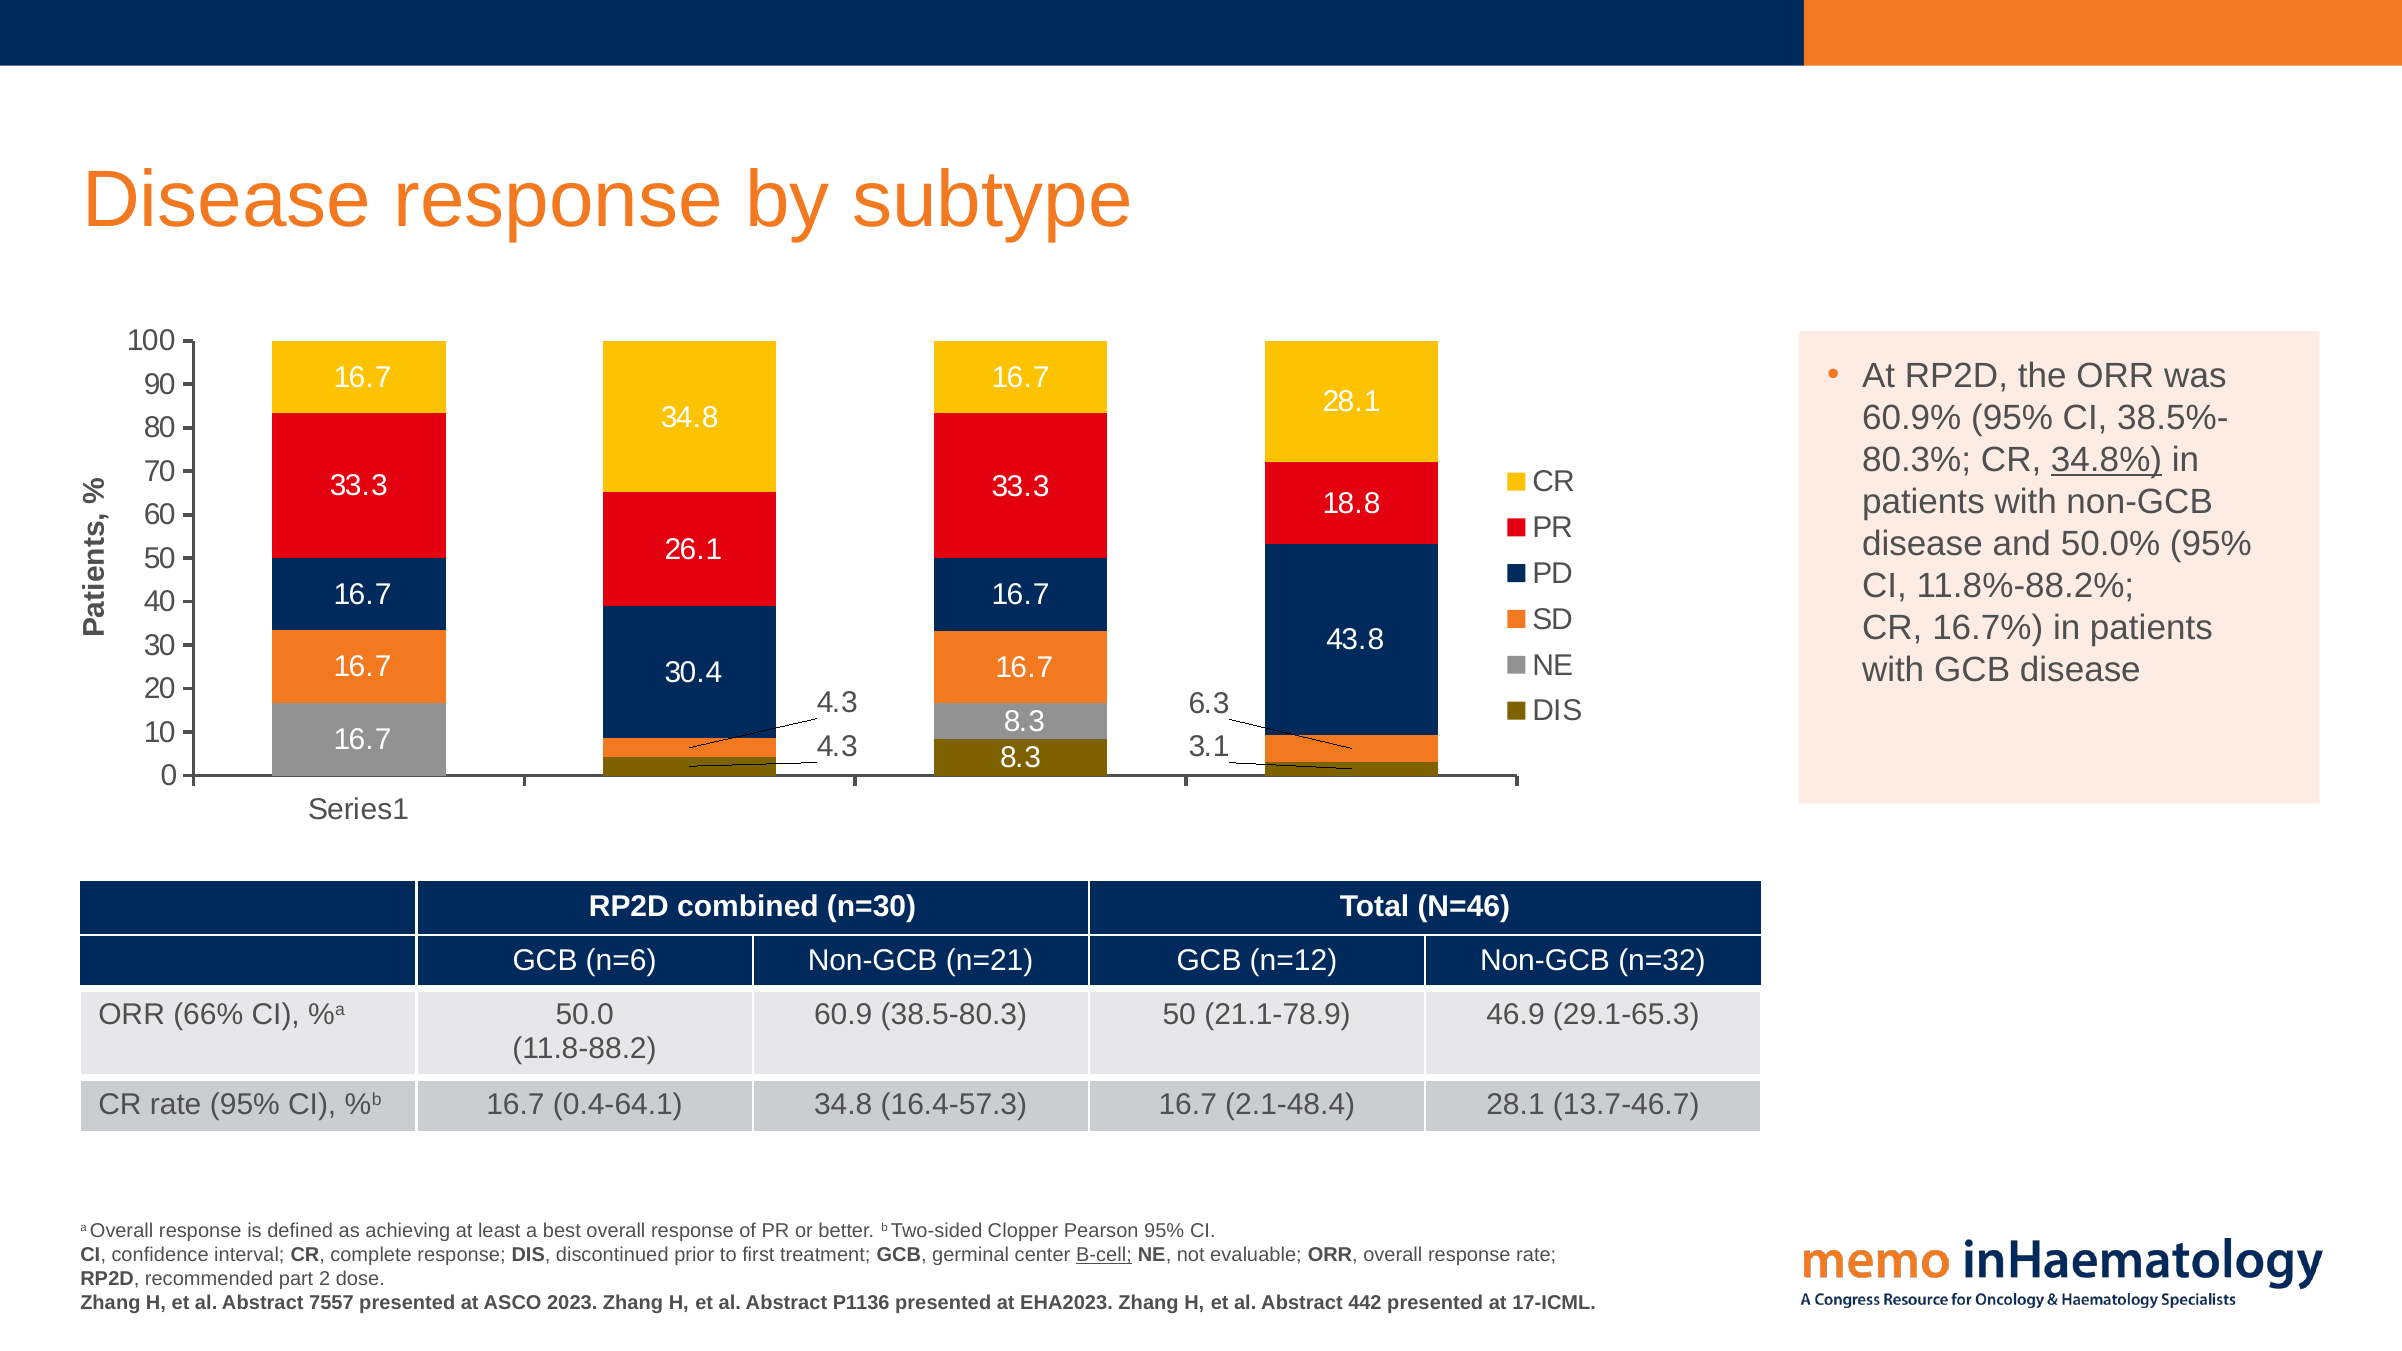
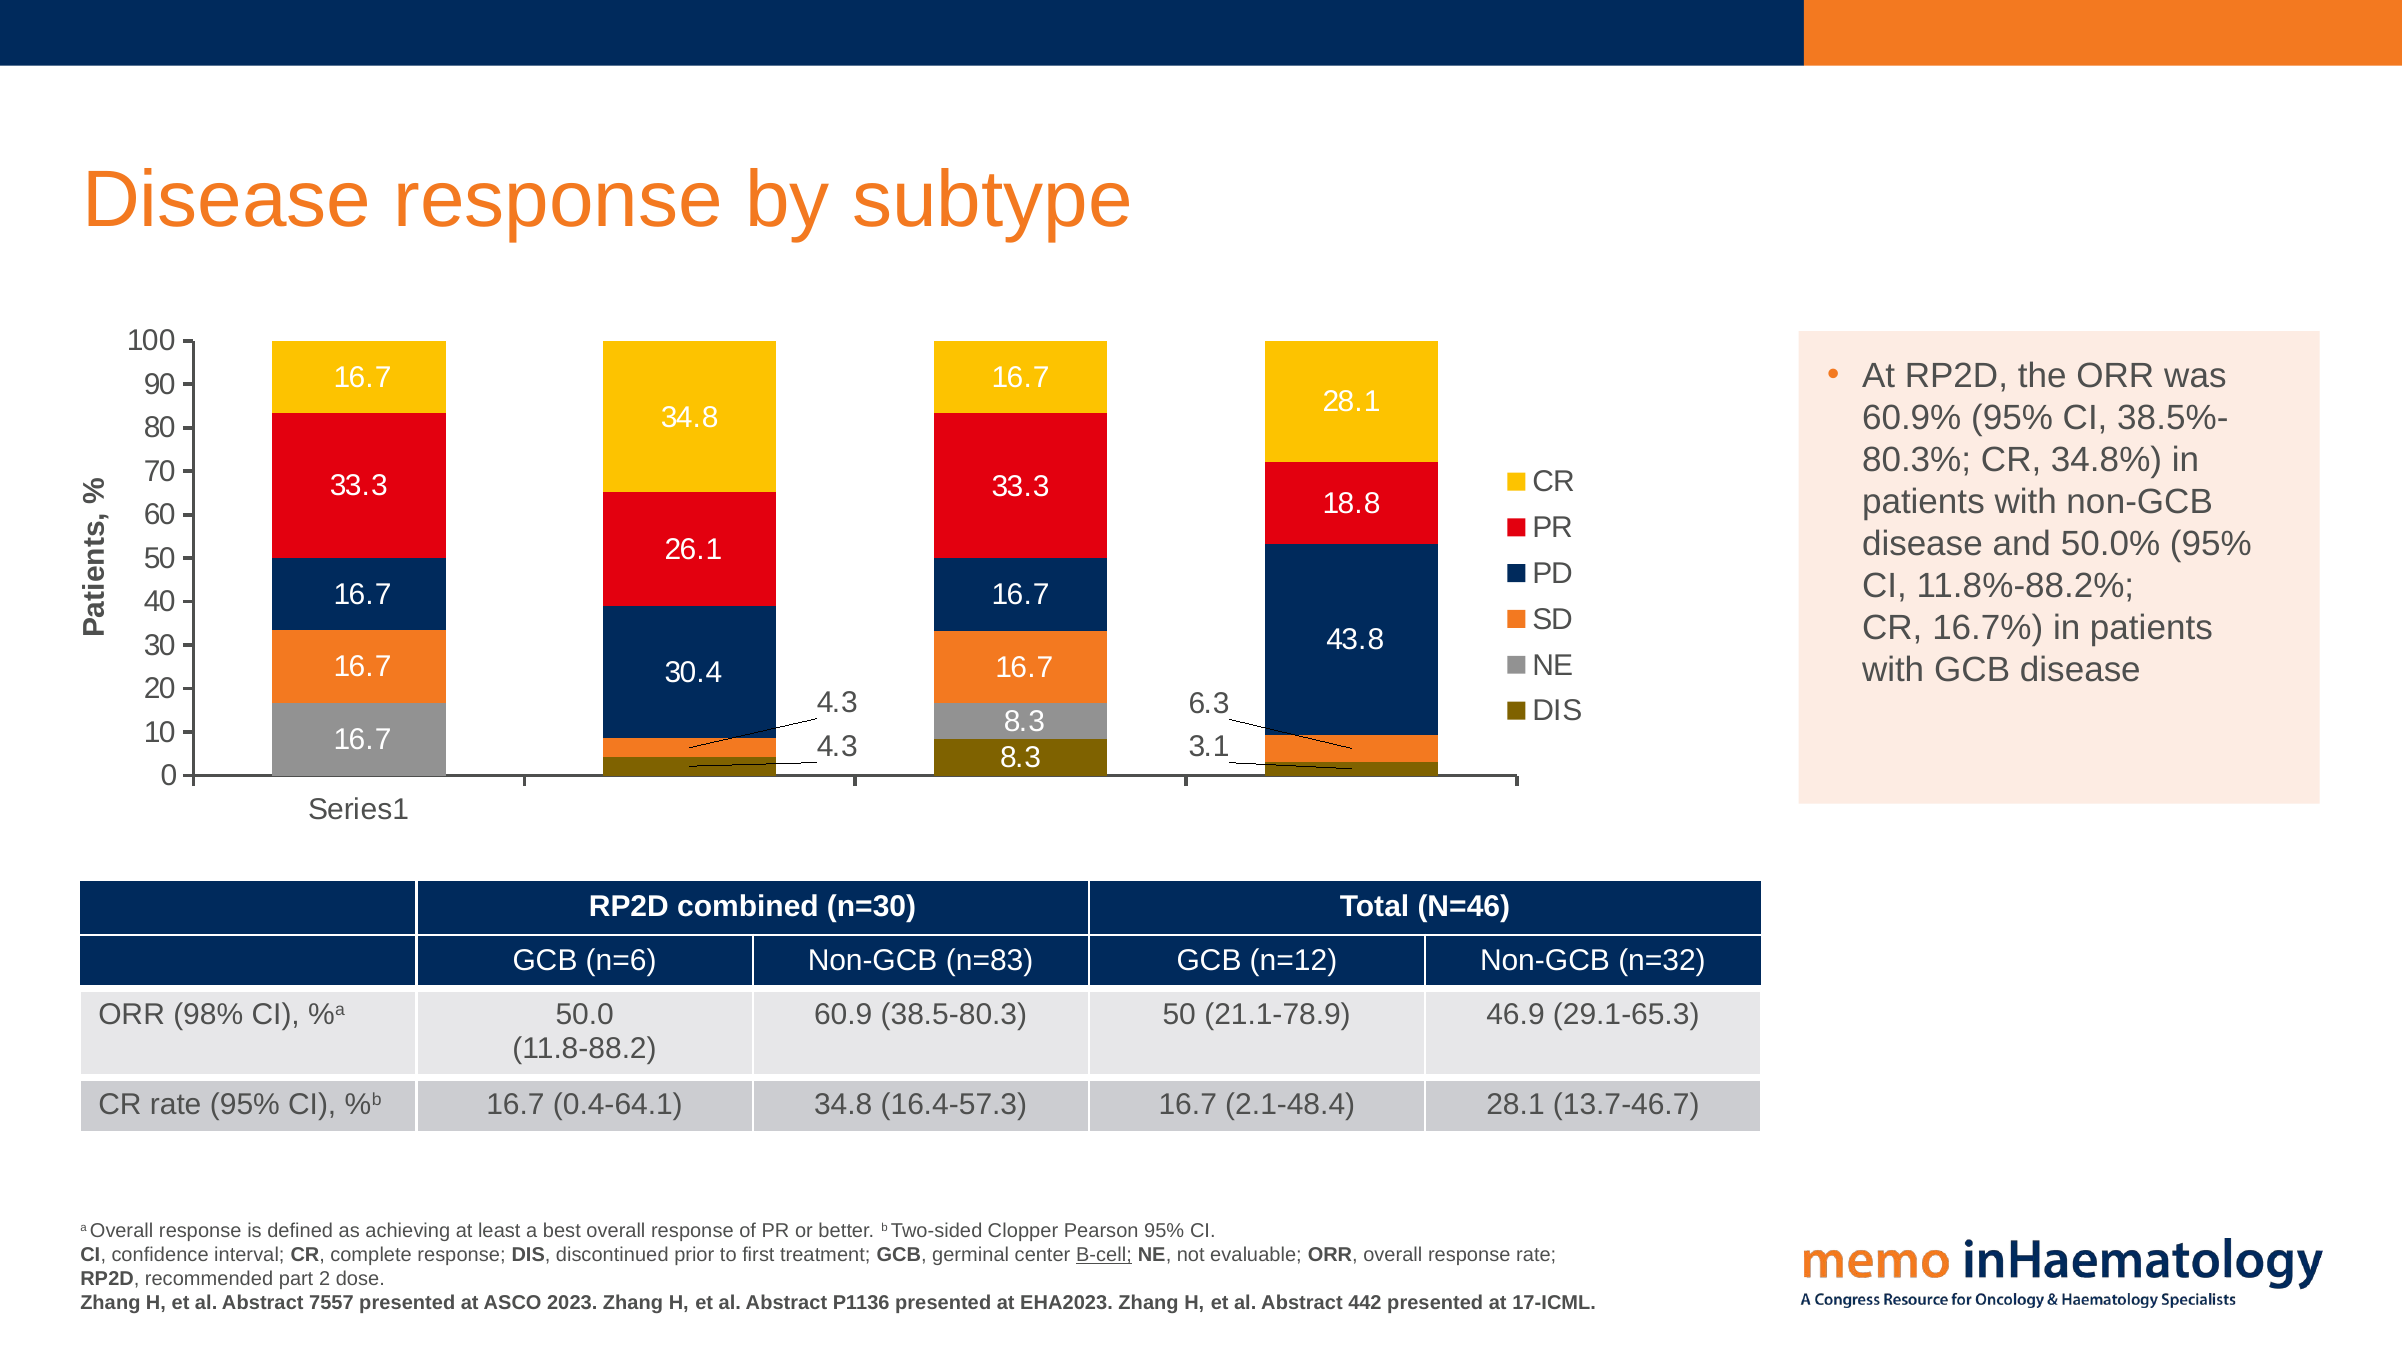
34.8% underline: present -> none (2107, 460)
n=21: n=21 -> n=83 (990, 961)
66%: 66% -> 98% (208, 1015)
